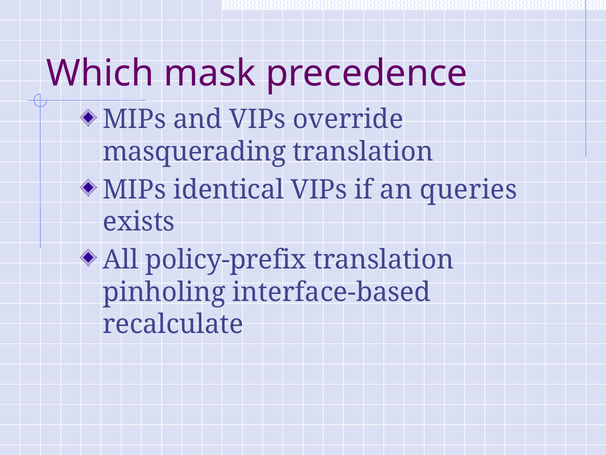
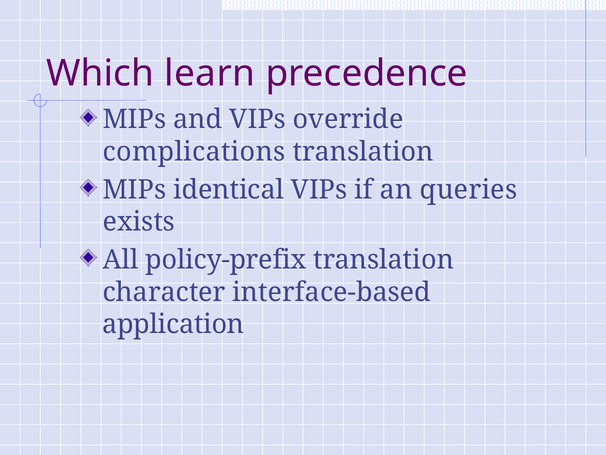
mask: mask -> learn (210, 73)
masquerading: masquerading -> complications (194, 152)
pinholing: pinholing -> character (164, 292)
recalculate: recalculate -> application (173, 324)
